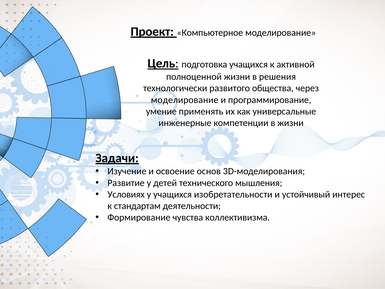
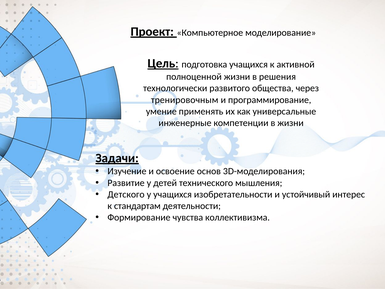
моделирование: моделирование -> тренировочным (185, 100)
Условиях: Условиях -> Детского (126, 194)
